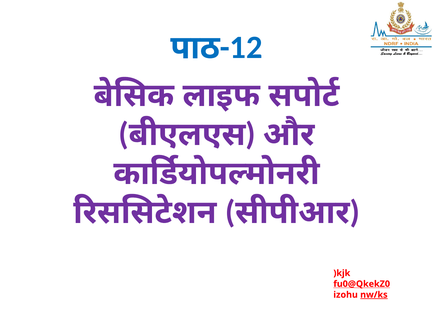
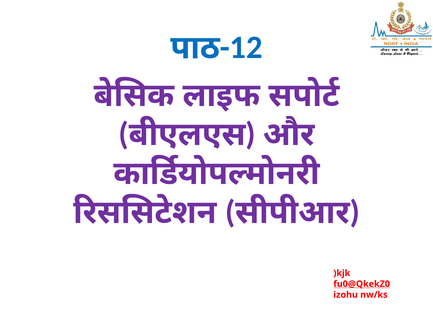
nw/ks underline: present -> none (374, 295)
